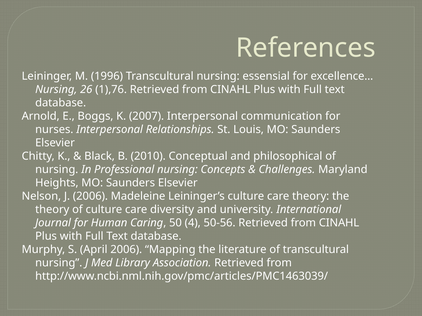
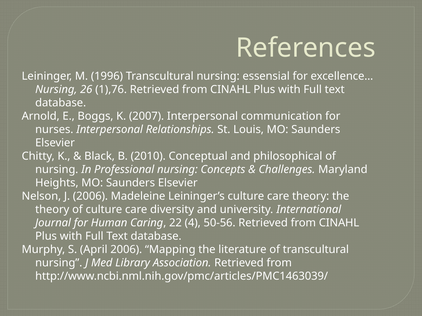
50: 50 -> 22 (175, 223)
